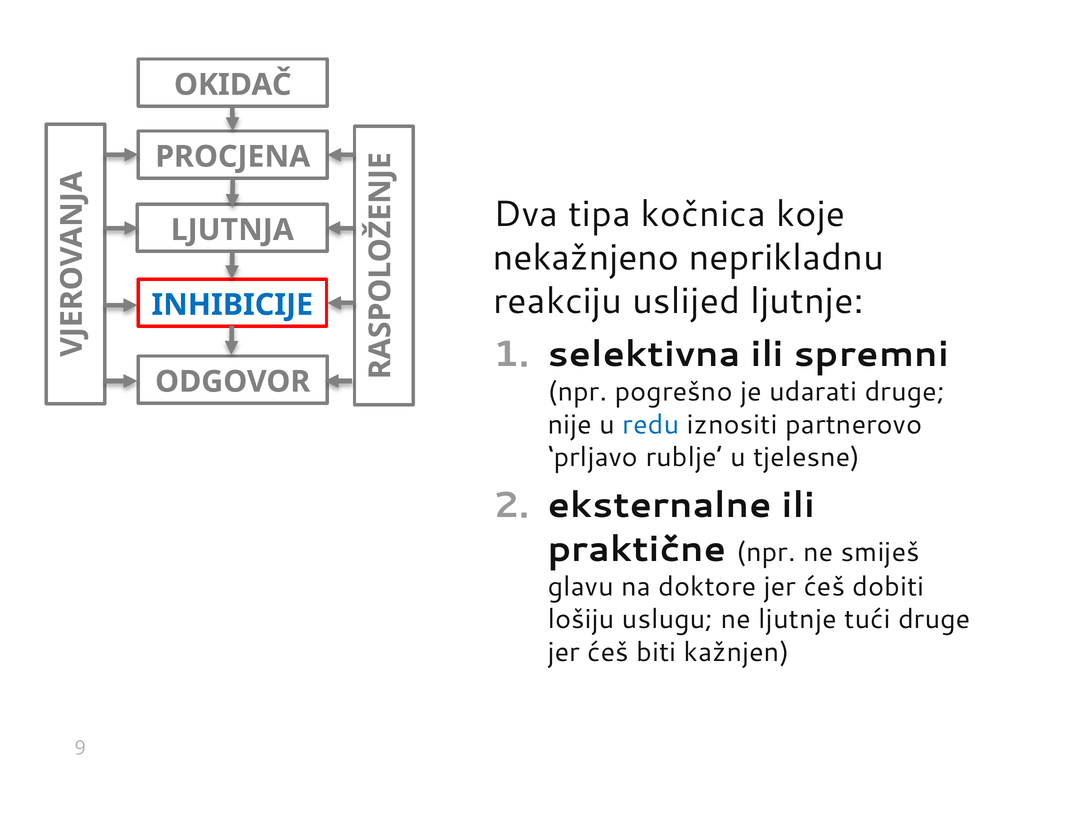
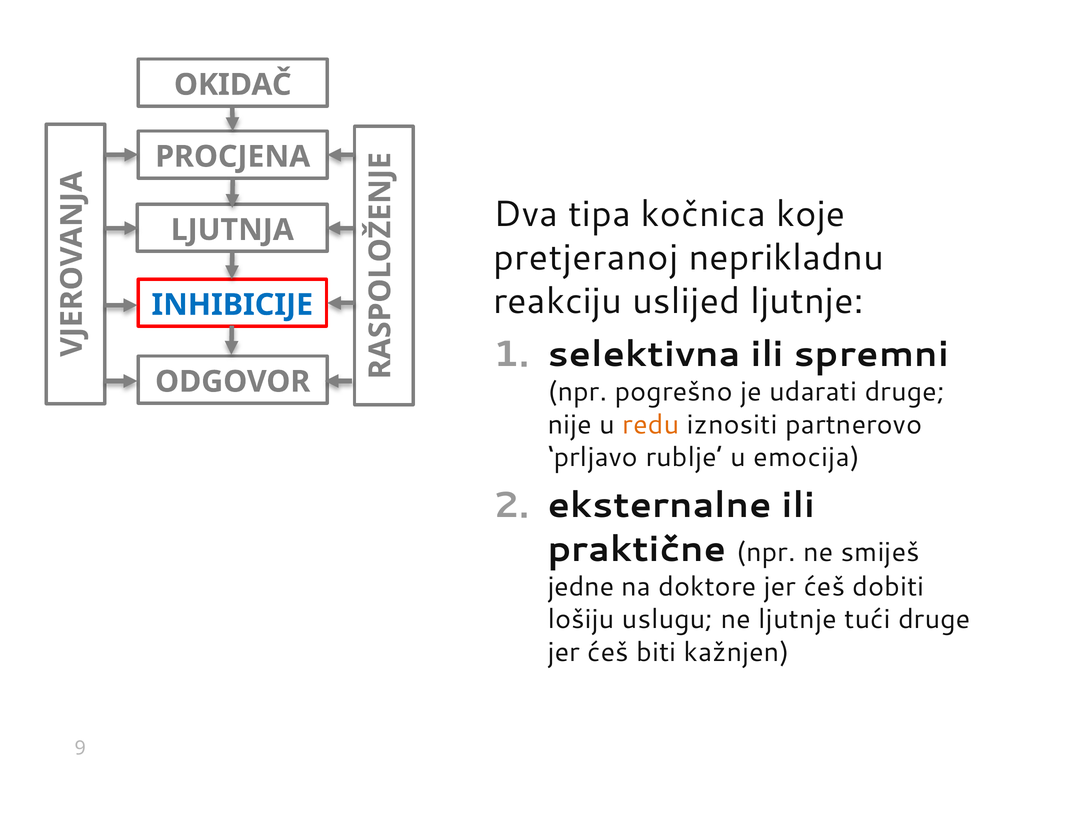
nekažnjeno: nekažnjeno -> pretjeranoj (586, 258)
redu colour: blue -> orange (651, 424)
tjelesne: tjelesne -> emocija (807, 457)
glavu: glavu -> jedne (581, 586)
